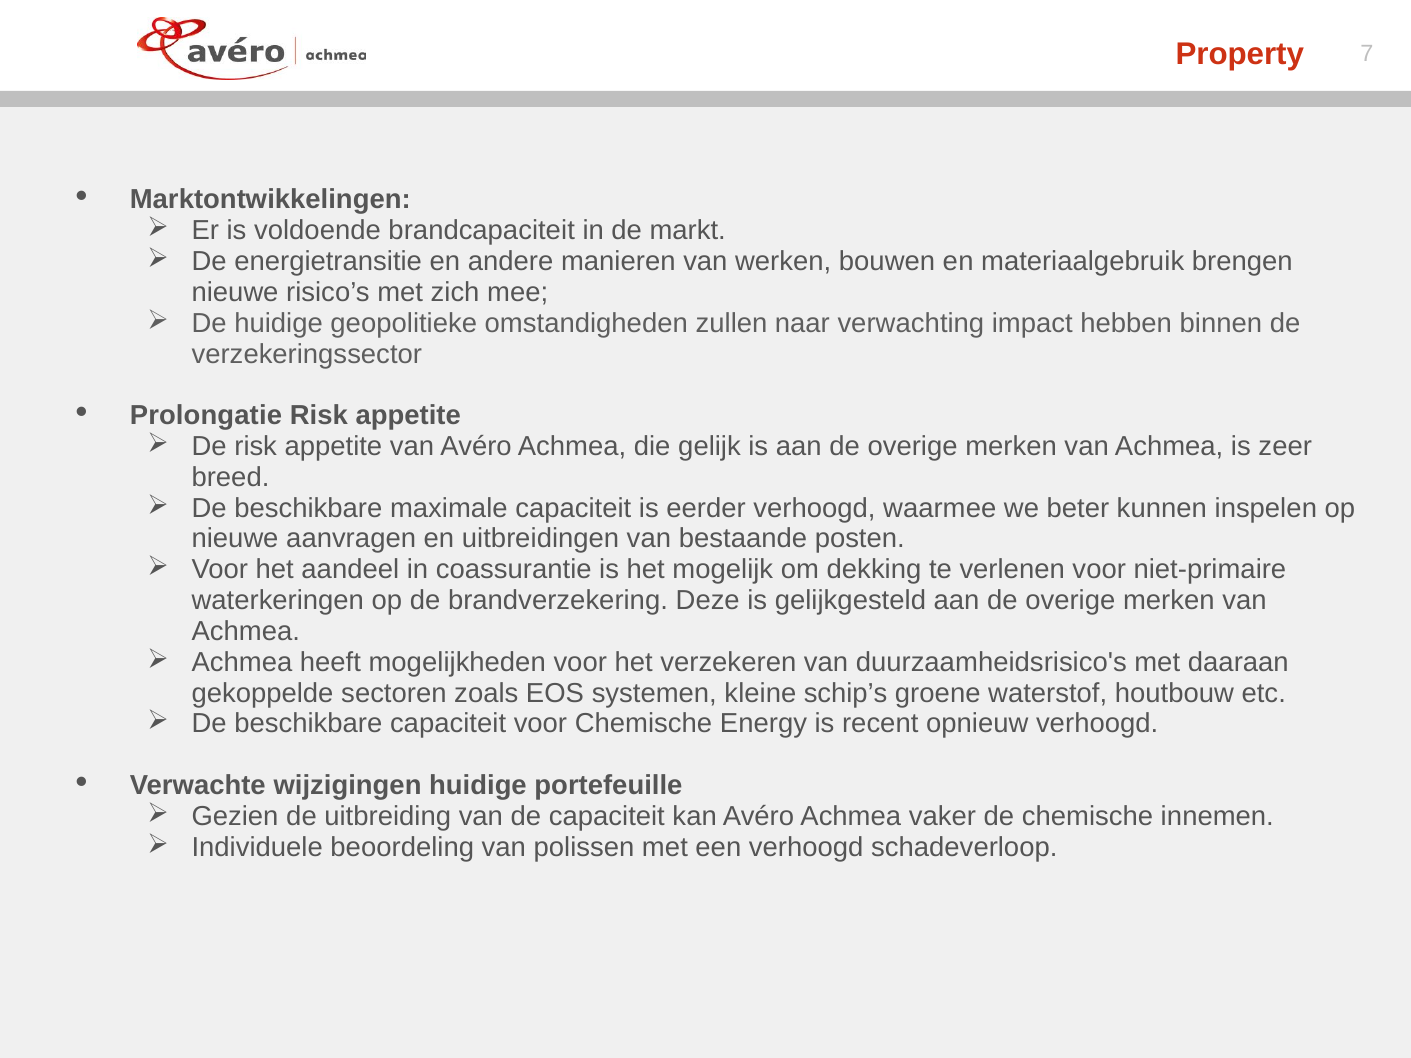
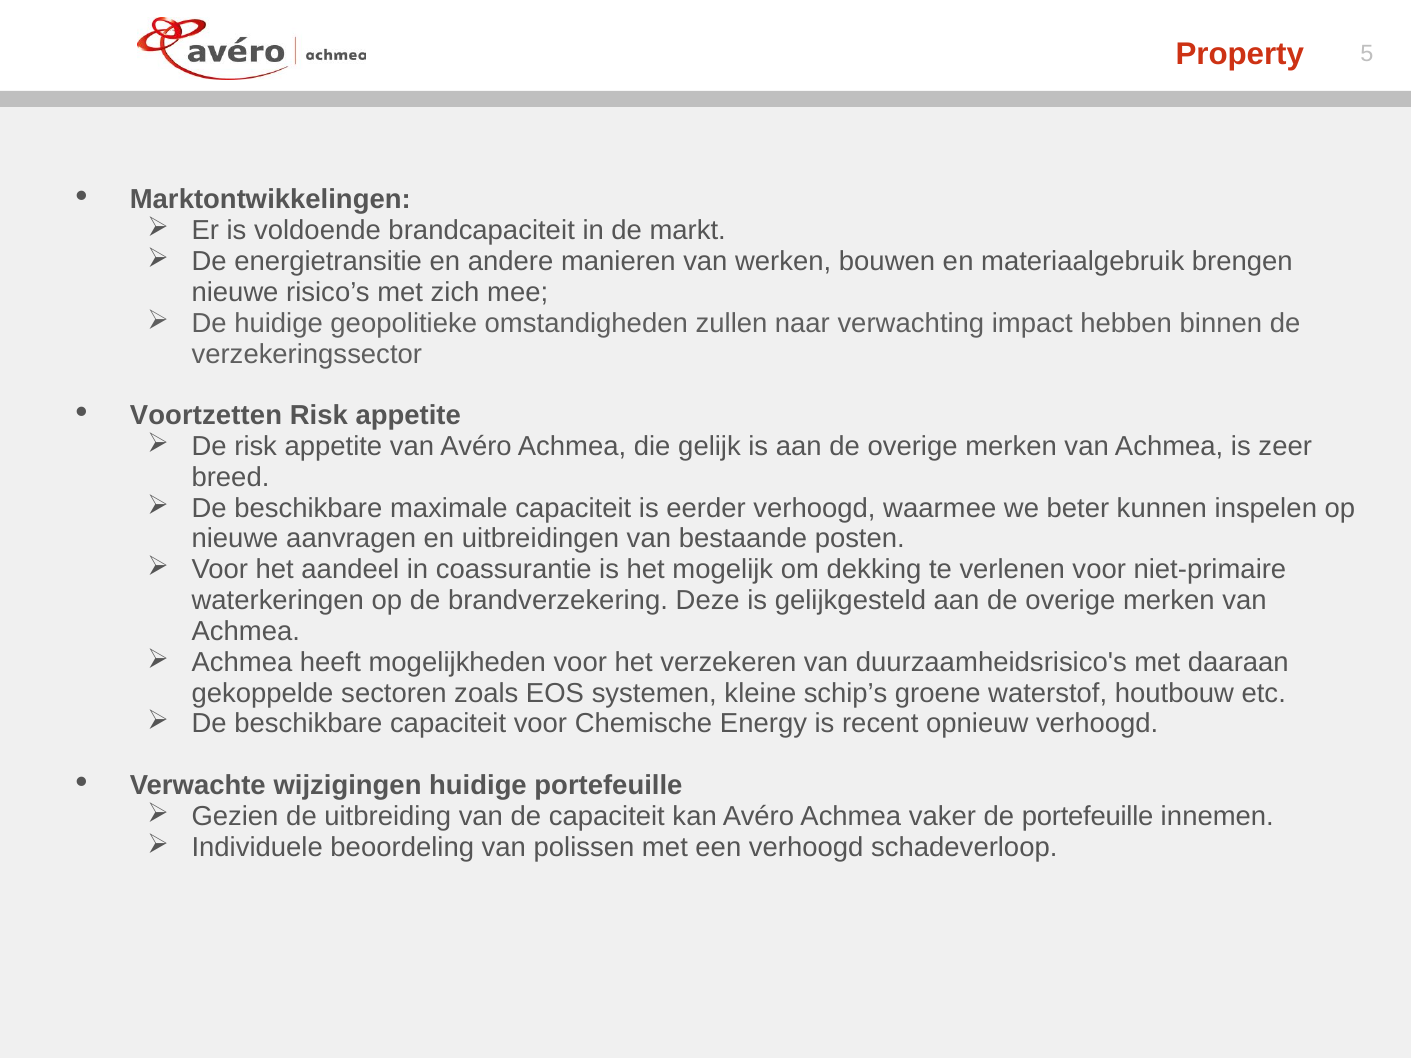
7: 7 -> 5 (1367, 54)
Prolongatie: Prolongatie -> Voortzetten (206, 416)
de chemische: chemische -> portefeuille (1088, 817)
